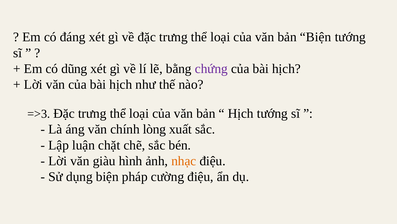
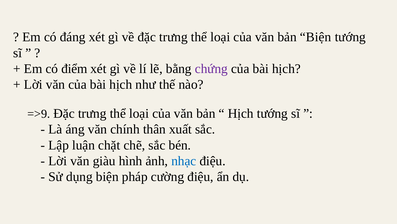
dũng: dũng -> điểm (74, 69)
=>3: =>3 -> =>9 (39, 114)
lòng: lòng -> thân (154, 129)
nhạc colour: orange -> blue (184, 161)
